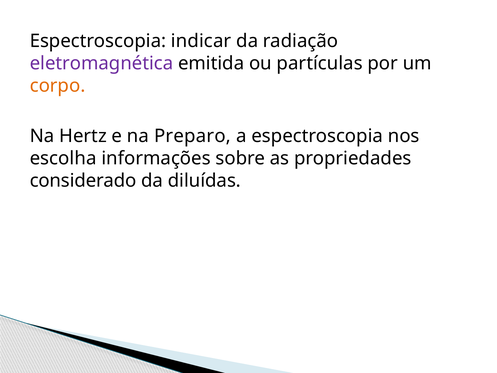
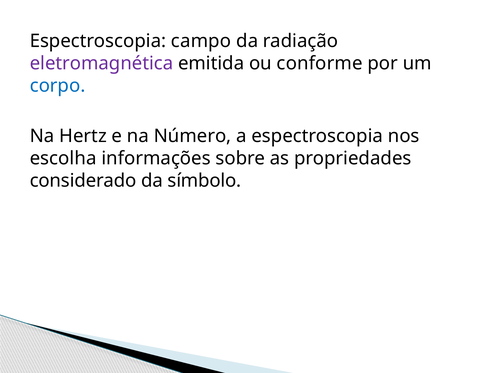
indicar: indicar -> campo (201, 41)
partículas: partículas -> conforme (320, 63)
corpo colour: orange -> blue (58, 86)
Preparo: Preparo -> Número (193, 136)
diluídas: diluídas -> símbolo (204, 181)
